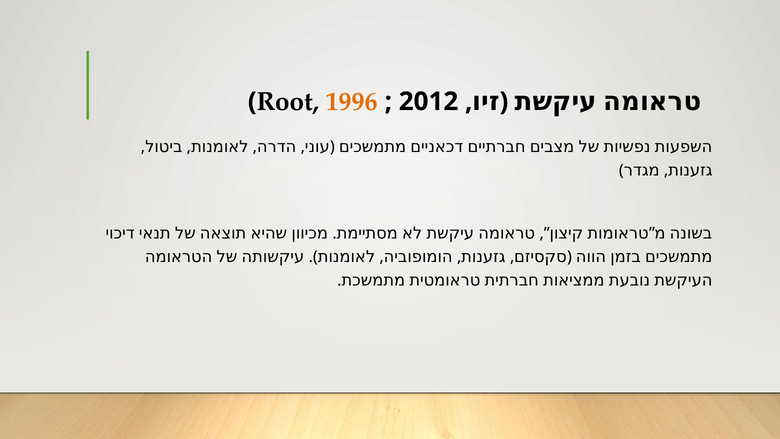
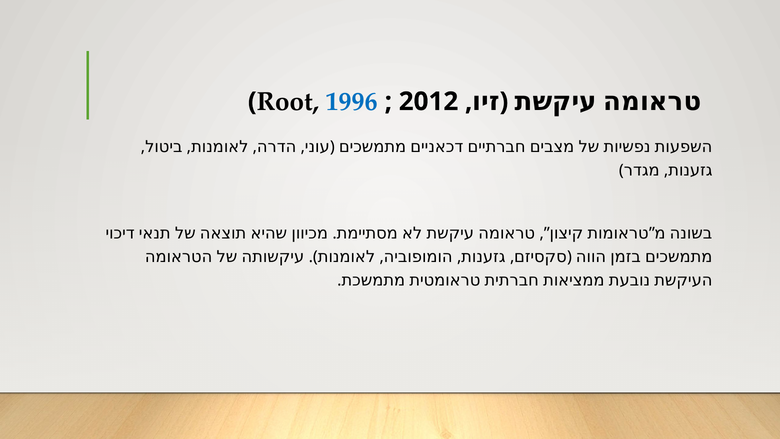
1996 colour: orange -> blue (352, 101)
